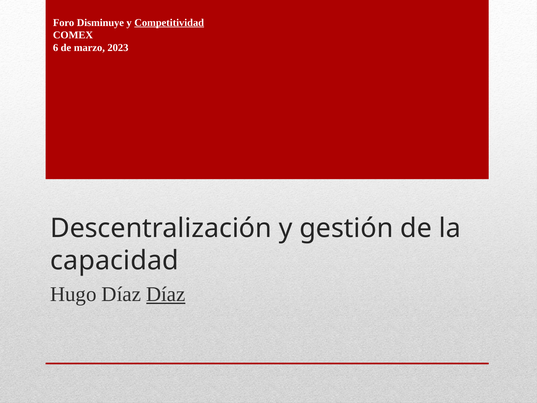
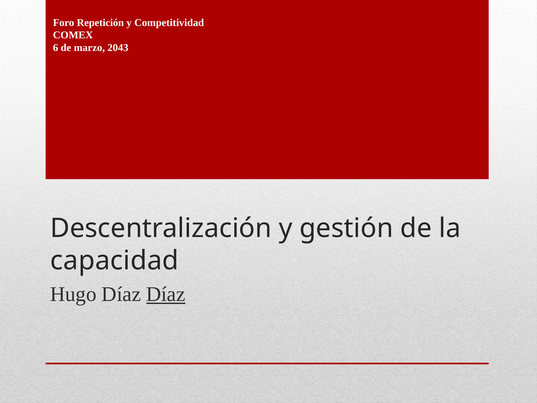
Disminuye: Disminuye -> Repetición (100, 23)
Competitividad underline: present -> none (169, 23)
2023: 2023 -> 2043 (118, 48)
